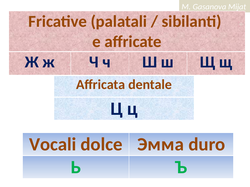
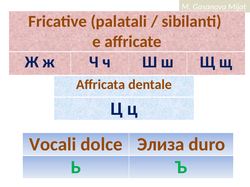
Эмма: Эмма -> Элиза (161, 145)
